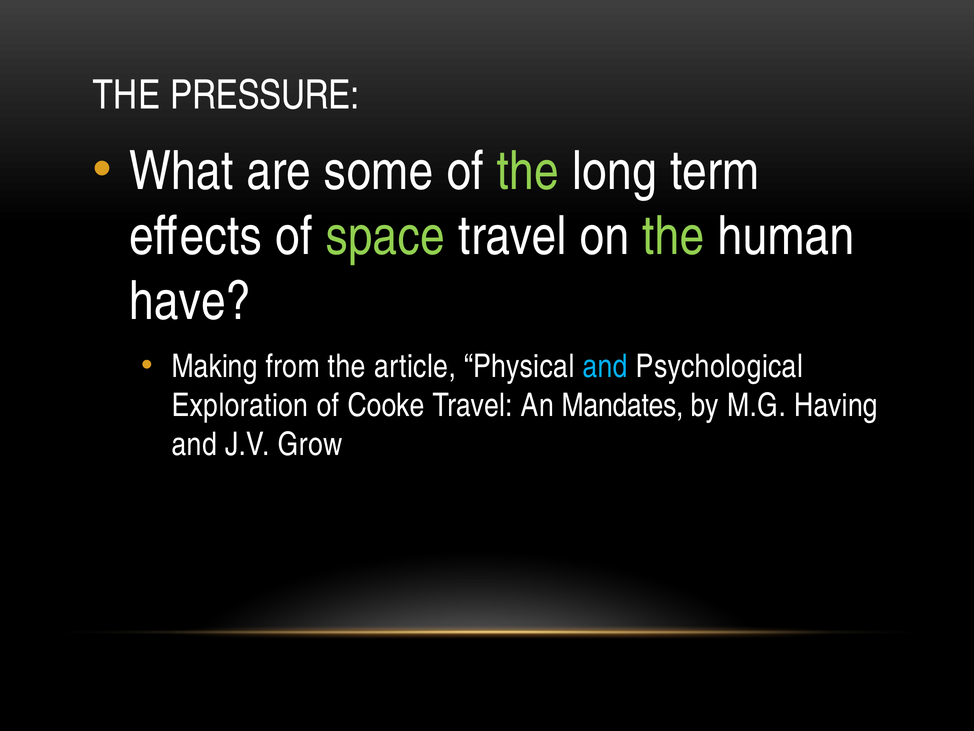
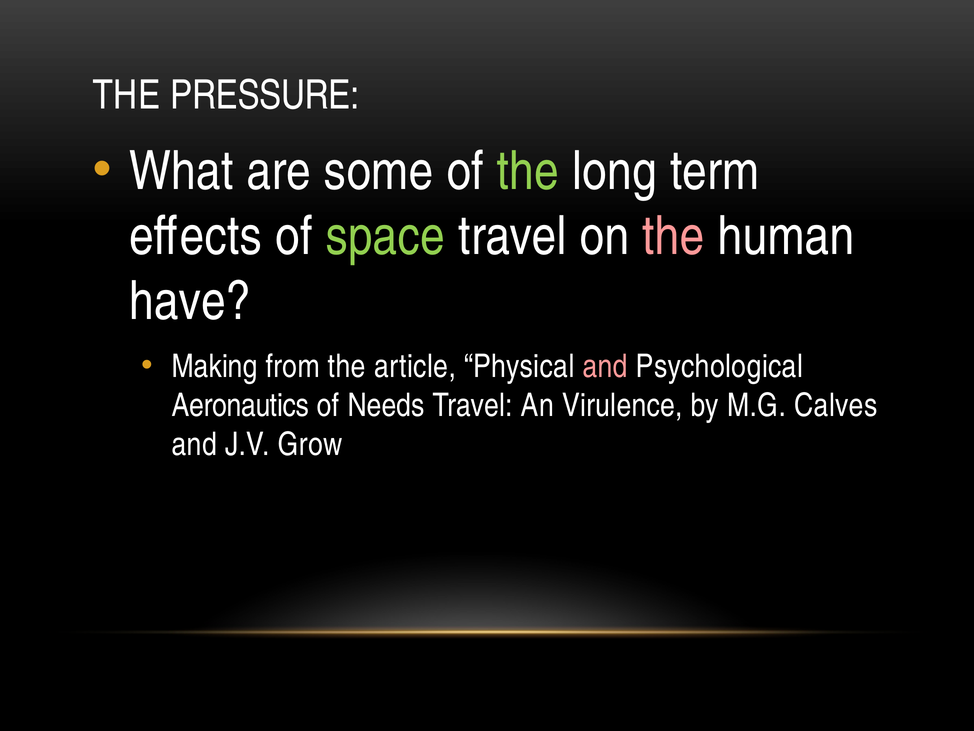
the colour: light green -> pink (673, 236)
and colour: light blue -> pink (605, 366)
Exploration: Exploration -> Aeronautics (240, 405)
Cooke: Cooke -> Needs (386, 405)
Mandates: Mandates -> Virulence (622, 405)
Having: Having -> Calves (836, 405)
